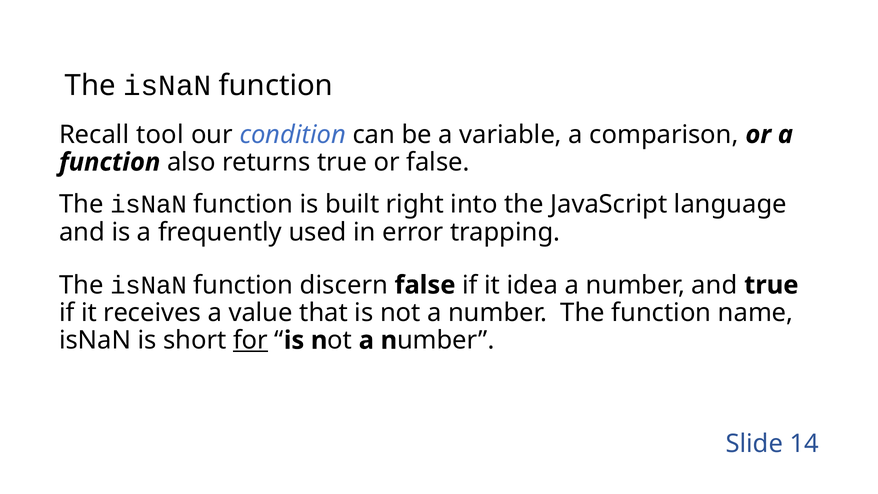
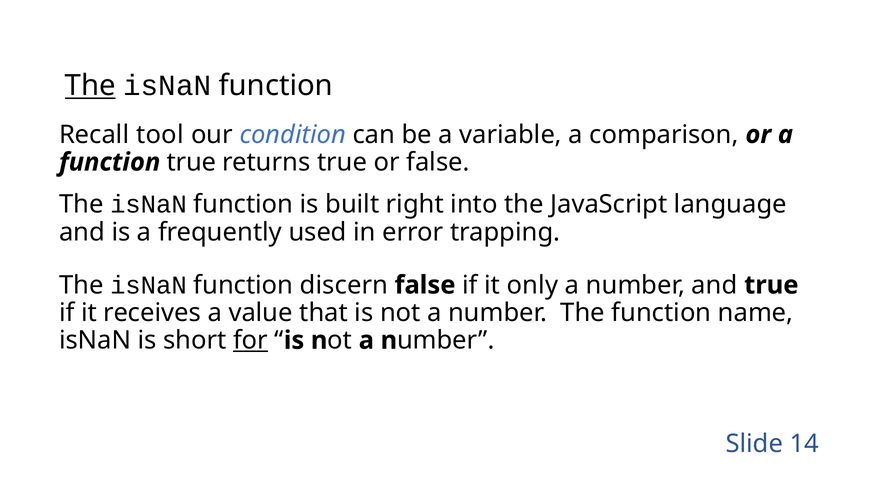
The underline: none -> present (90, 86)
function also: also -> true (191, 162)
idea: idea -> only (532, 285)
